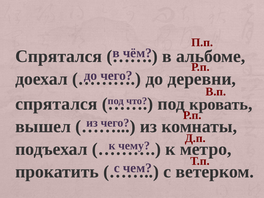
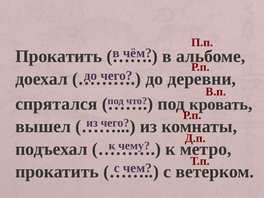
Спрятался: Спрятался -> Прокатить (59, 56)
